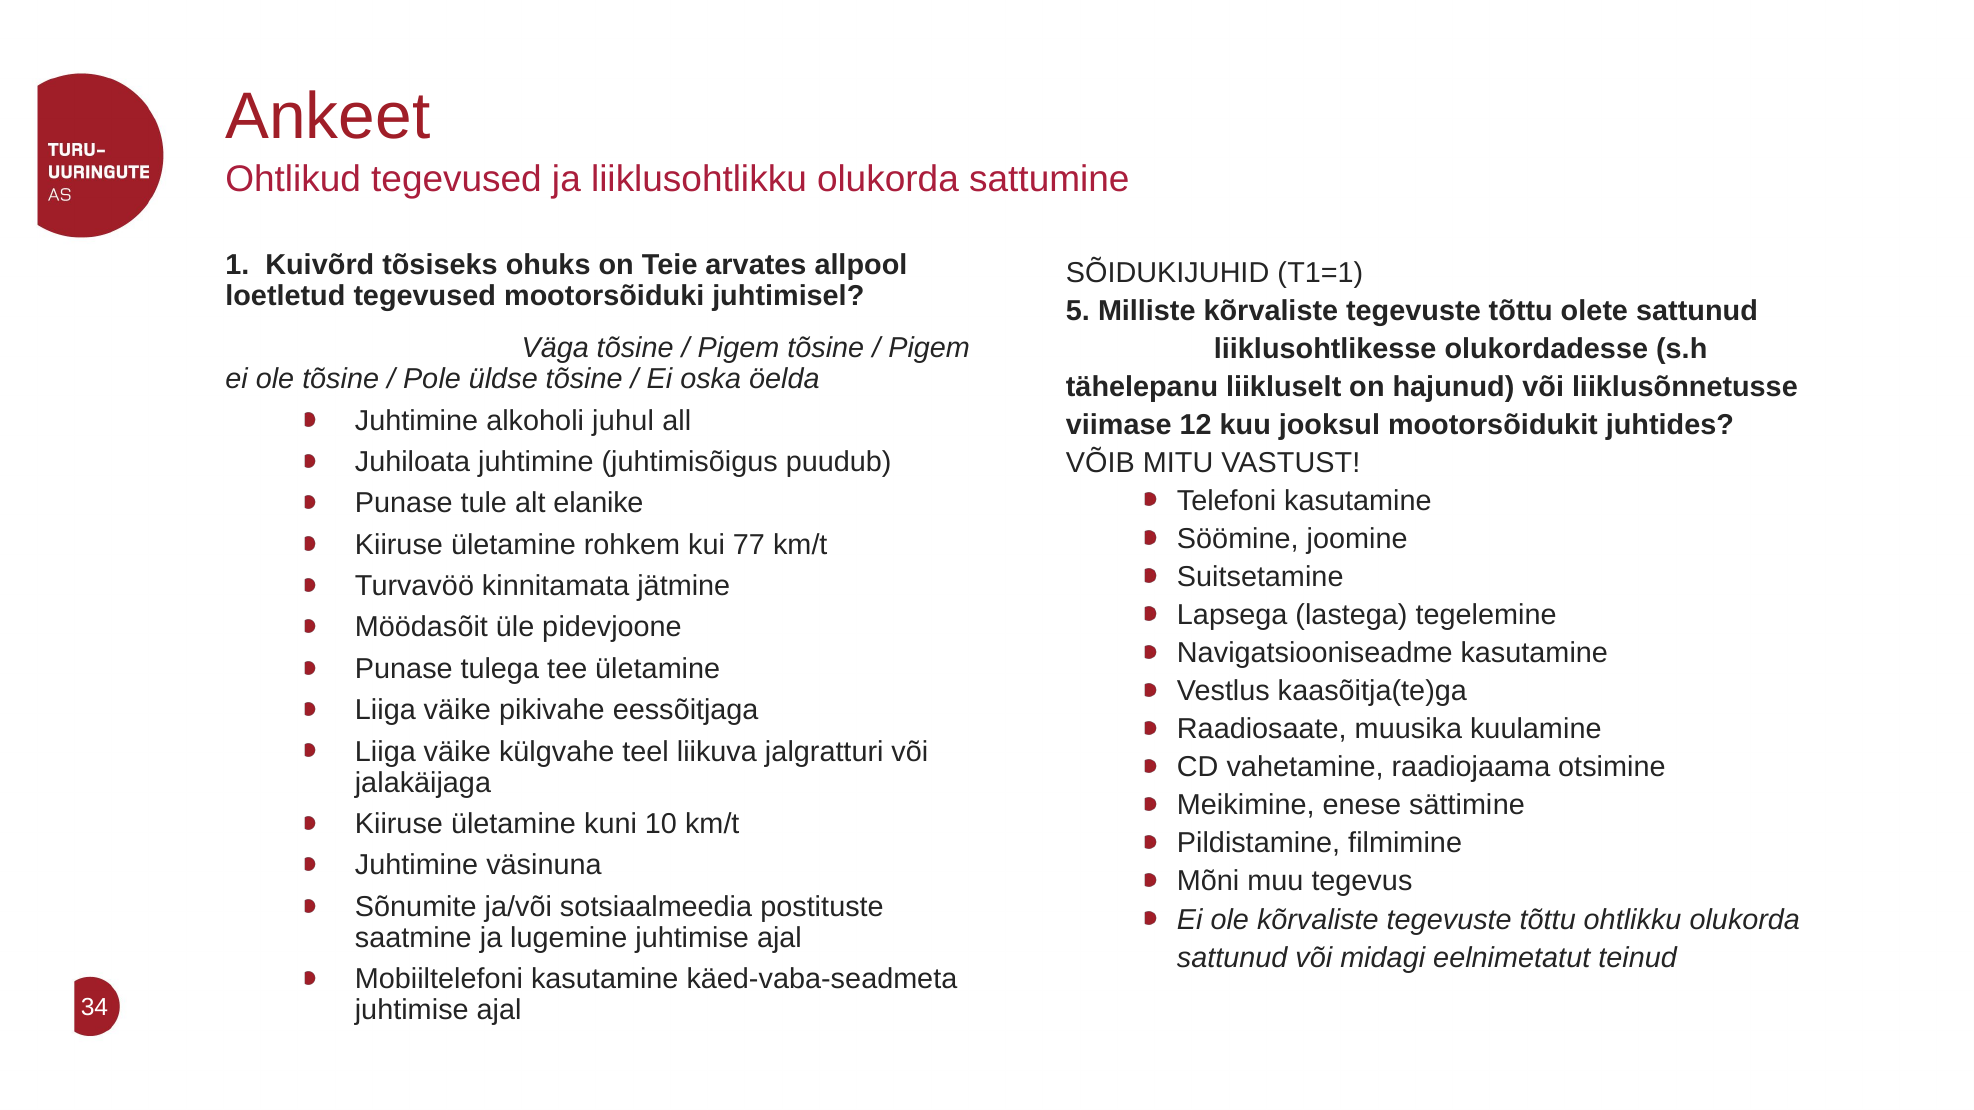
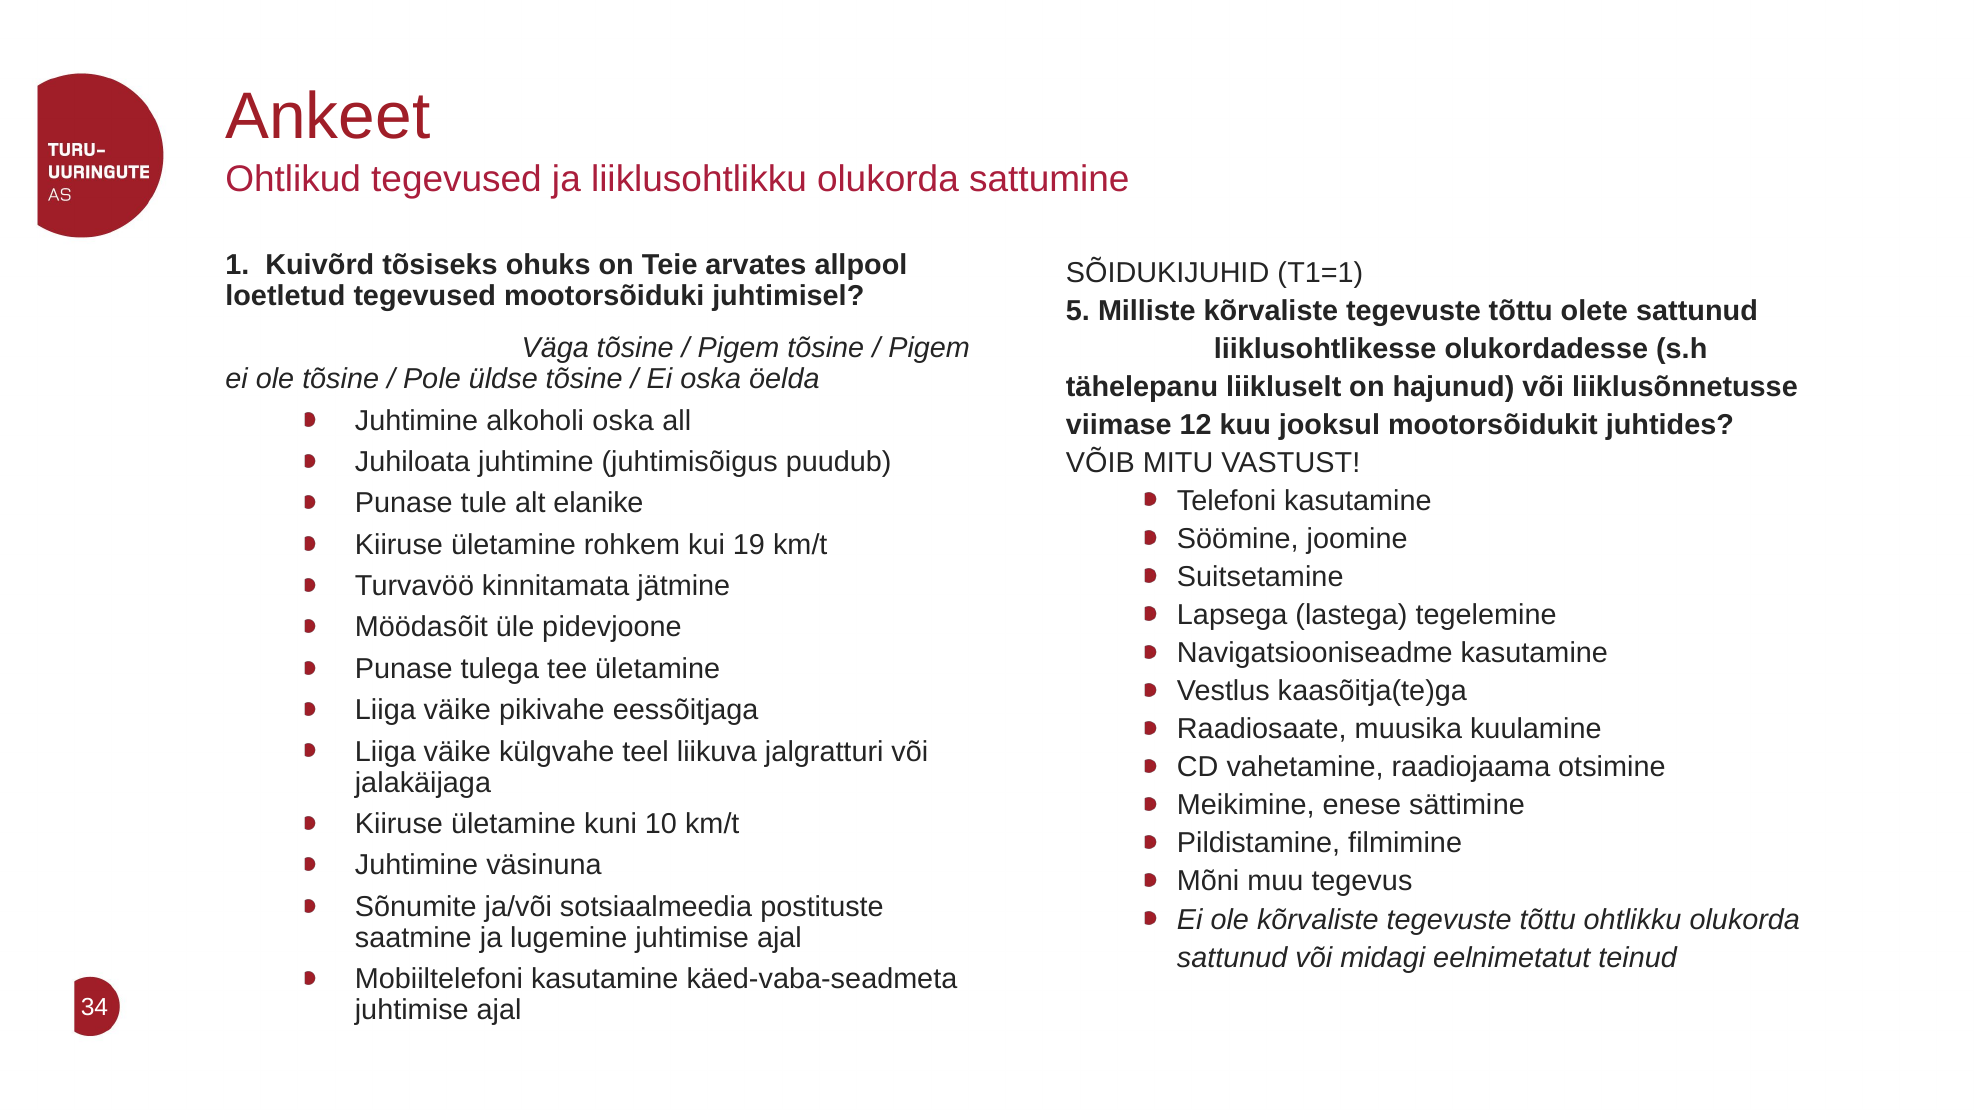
alkoholi juhul: juhul -> oska (623, 421)
77: 77 -> 19 (749, 545)
